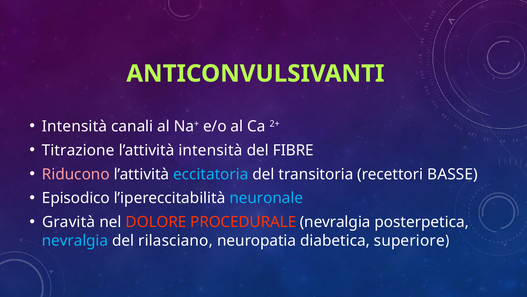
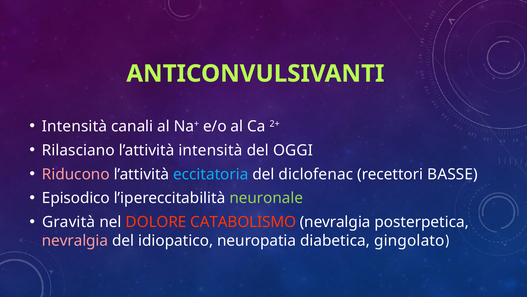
Titrazione: Titrazione -> Rilasciano (78, 150)
FIBRE: FIBRE -> OGGI (293, 150)
transitoria: transitoria -> diclofenac (316, 174)
neuronale colour: light blue -> light green (266, 198)
PROCEDURALE: PROCEDURALE -> CATABOLISMO (243, 222)
nevralgia colour: light blue -> pink (75, 240)
rilasciano: rilasciano -> idiopatico (176, 240)
superiore: superiore -> gingolato (409, 240)
